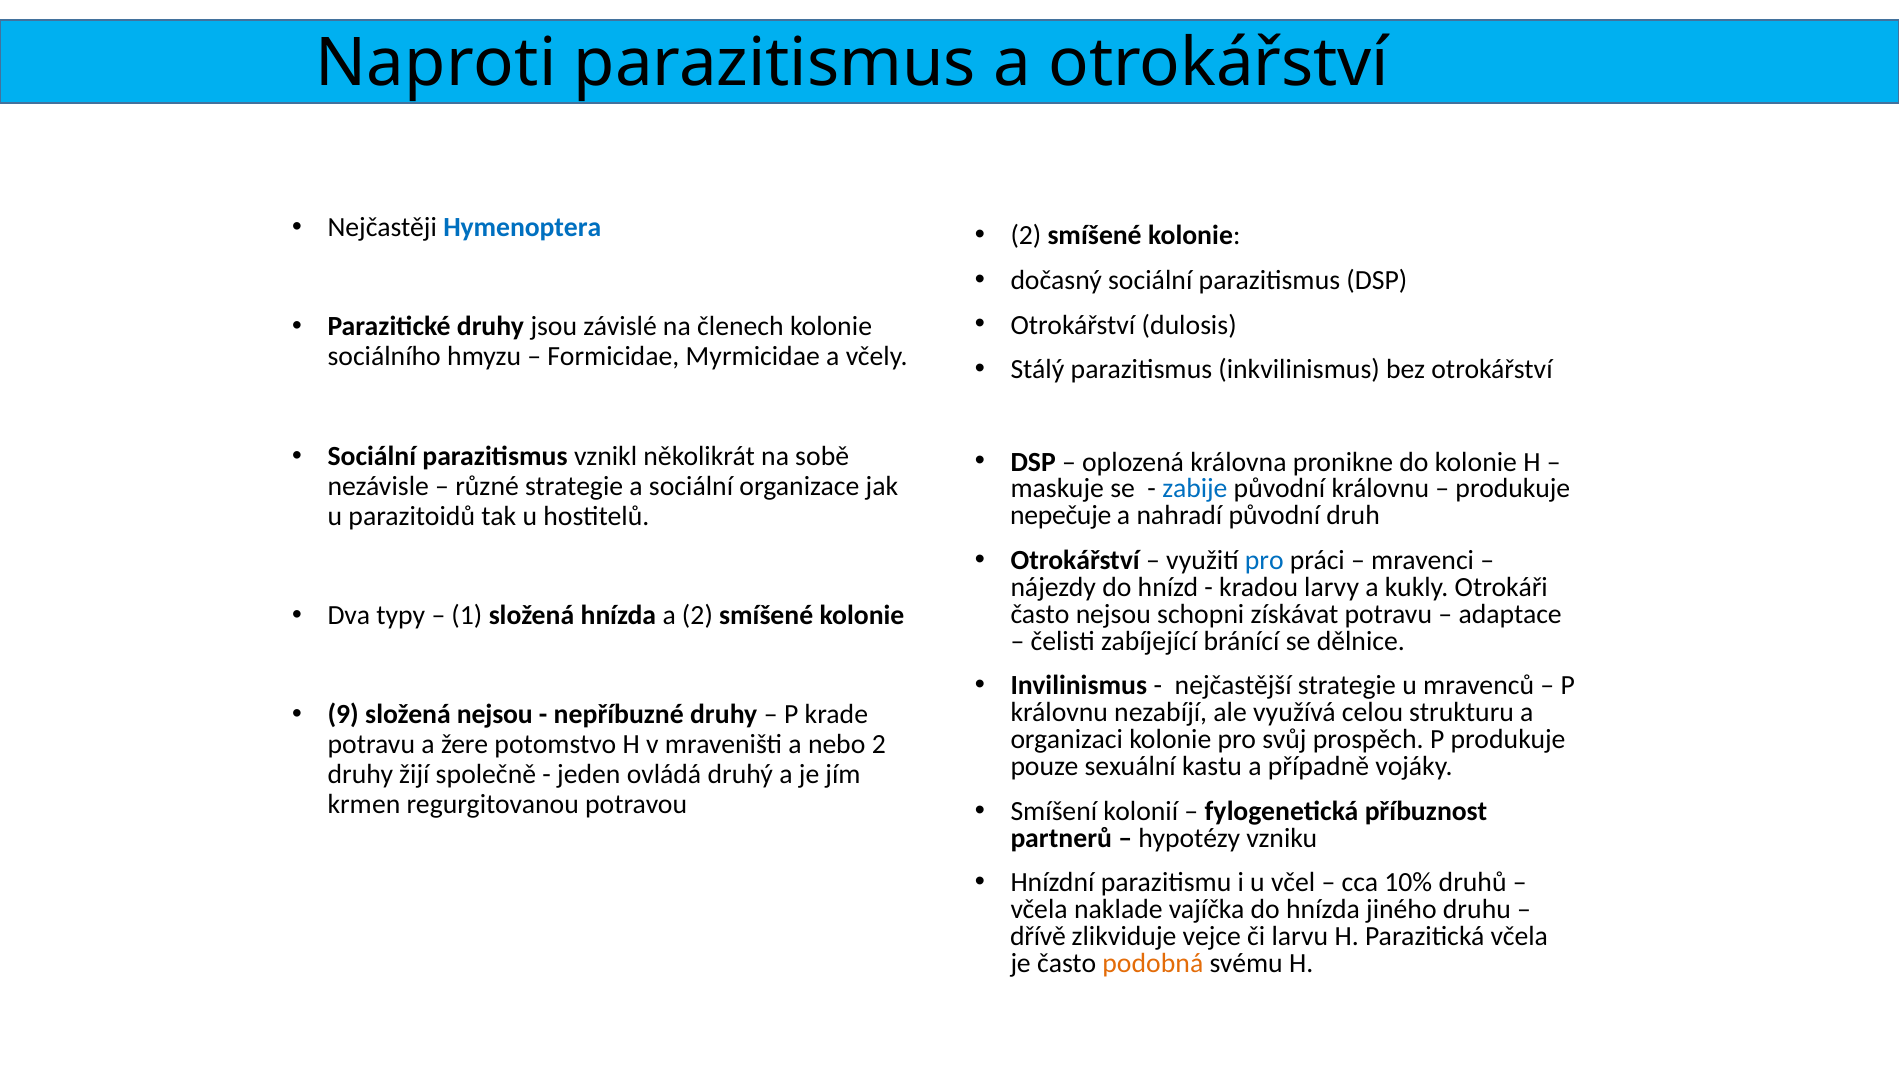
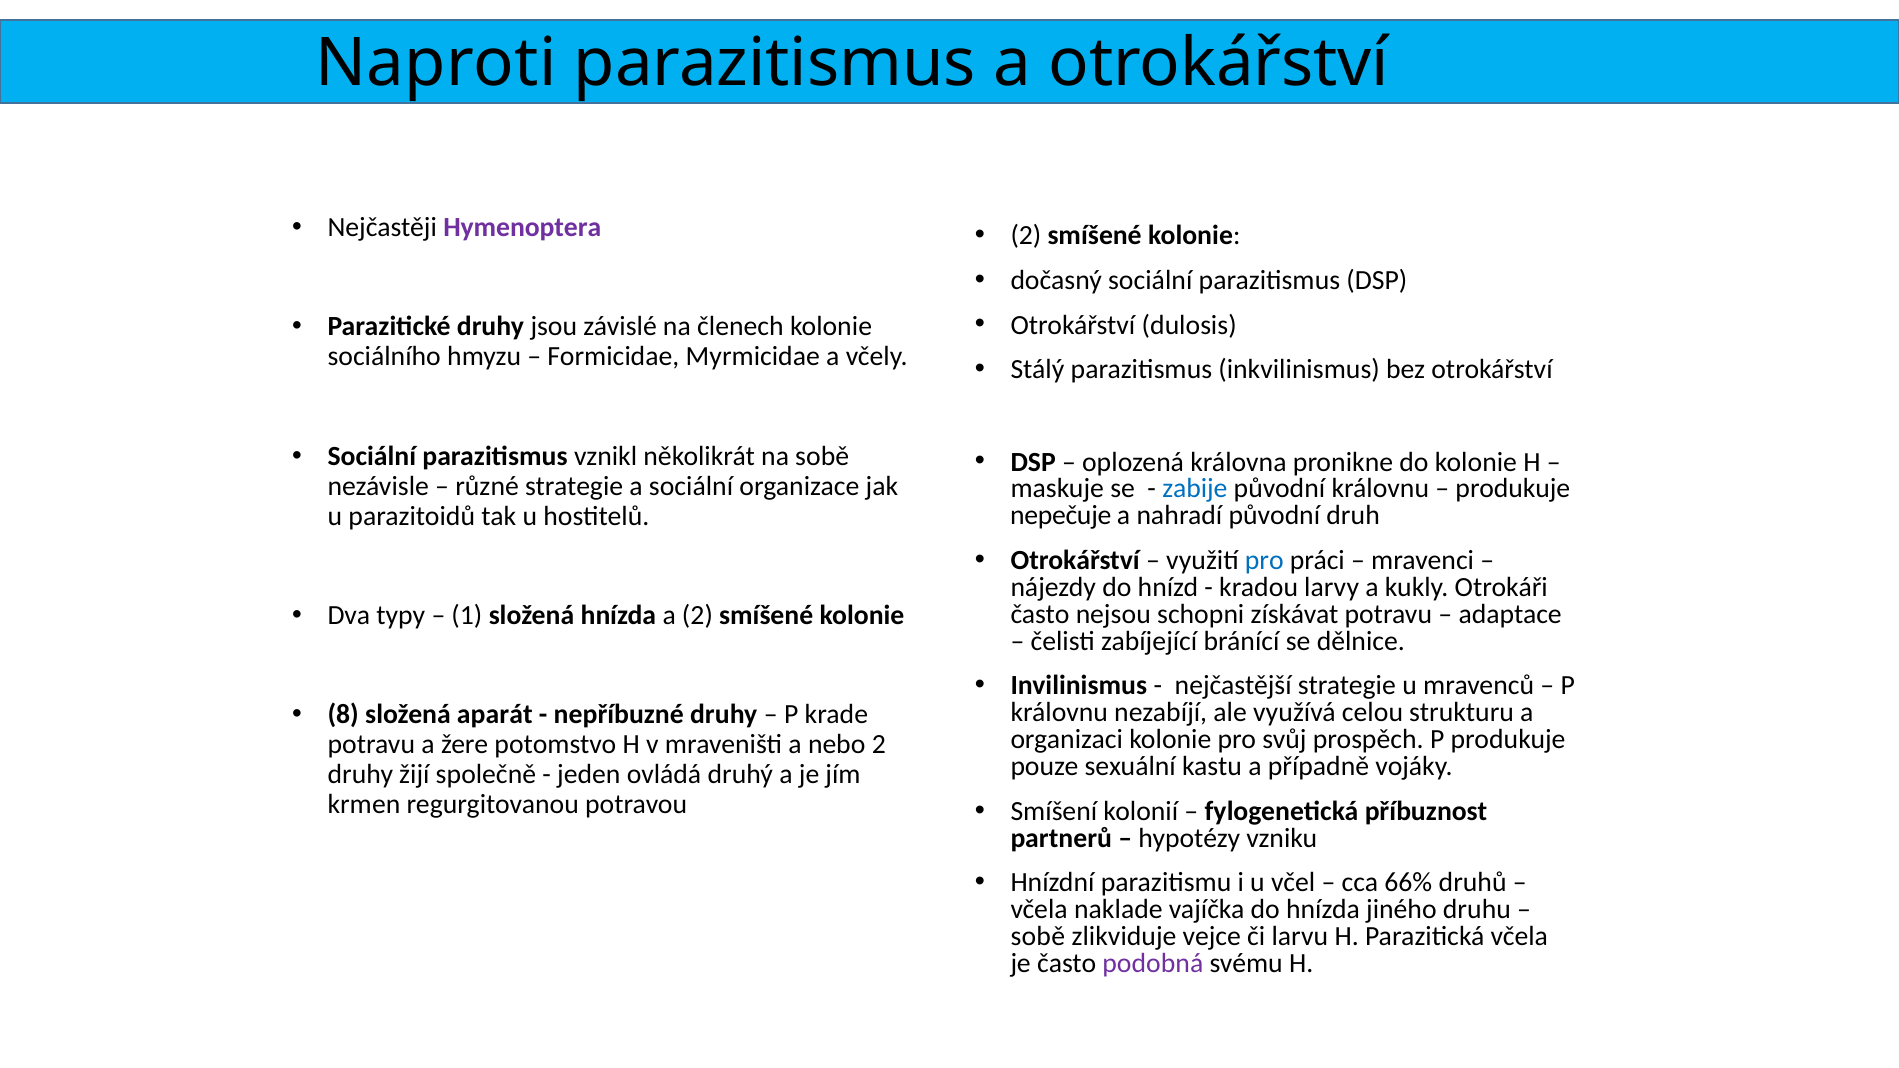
Hymenoptera colour: blue -> purple (522, 227)
9: 9 -> 8 (343, 715)
složená nejsou: nejsou -> aparát (495, 715)
10%: 10% -> 66% (1408, 883)
dřívě: dřívě -> sobě (1038, 937)
podobná colour: orange -> purple (1153, 964)
